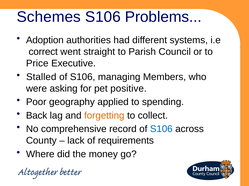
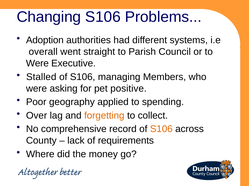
Schemes: Schemes -> Changing (49, 17)
correct: correct -> overall (43, 52)
Price: Price -> Were (37, 64)
Back: Back -> Over (37, 116)
S106 colour: blue -> orange (161, 129)
